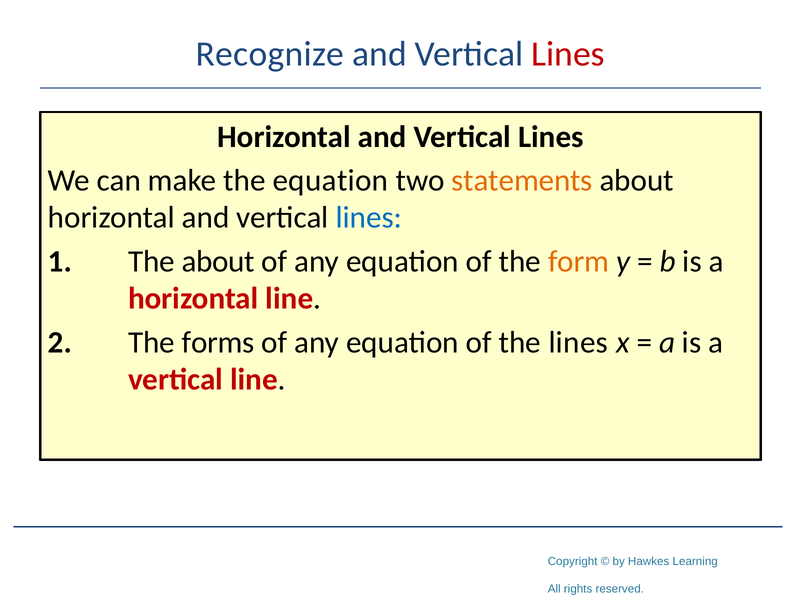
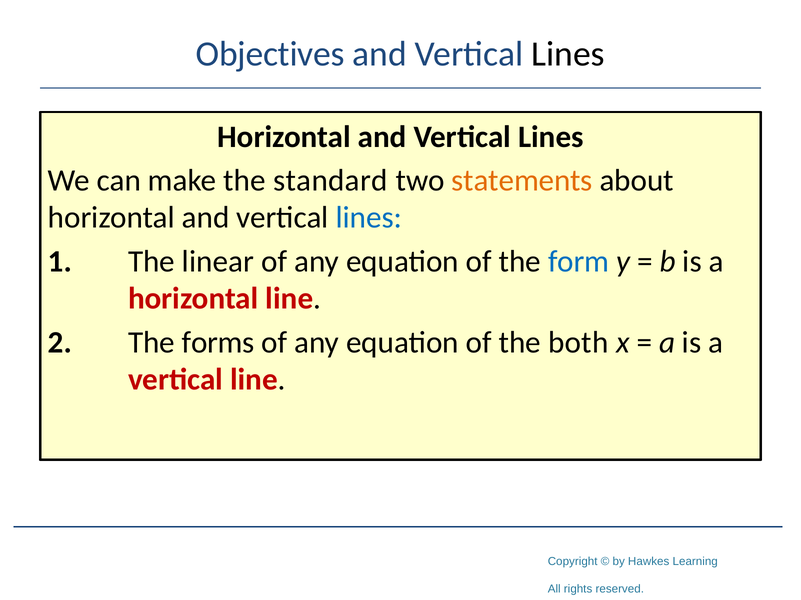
Recognize: Recognize -> Objectives (270, 54)
Lines colour: red -> black (568, 54)
the equation: equation -> standard (330, 181)
The about: about -> linear (218, 262)
form colour: orange -> blue (579, 262)
the lines: lines -> both (578, 343)
